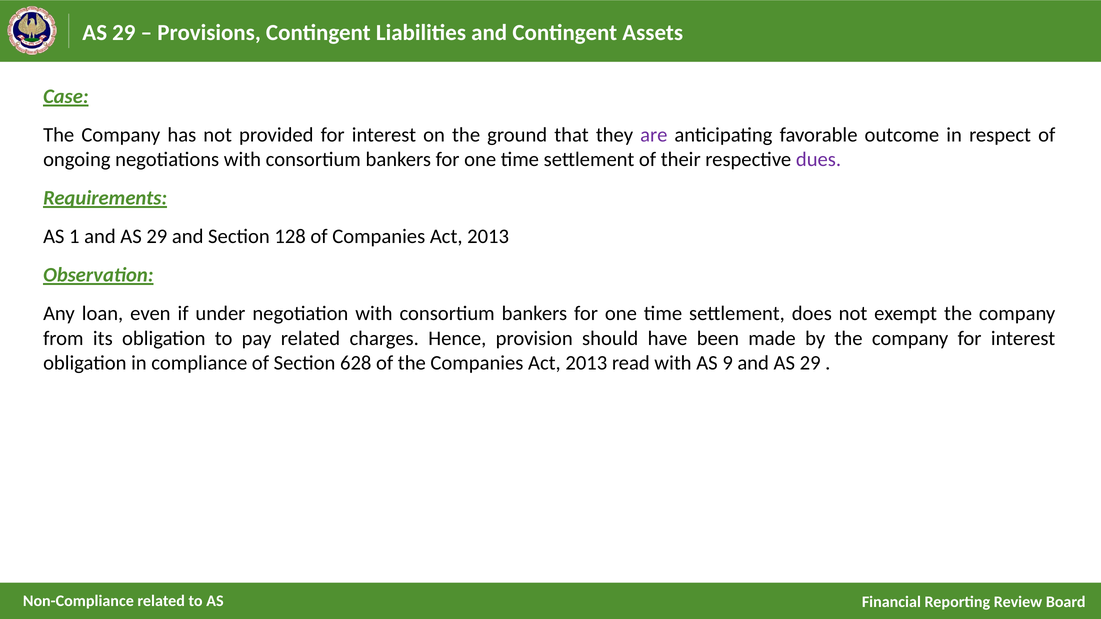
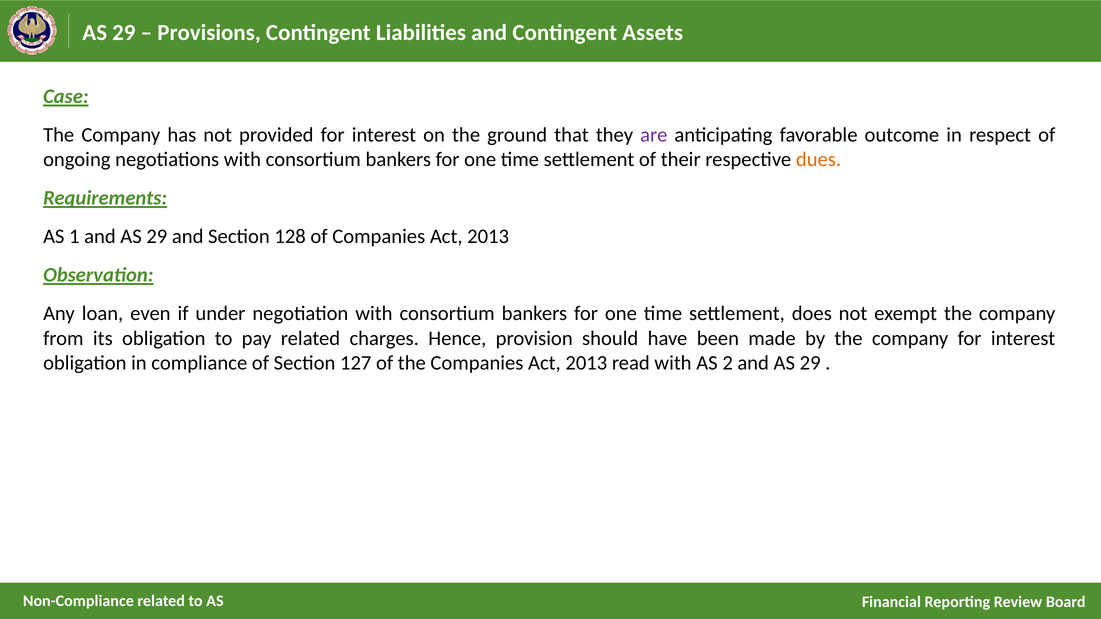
dues colour: purple -> orange (819, 160)
628: 628 -> 127 (356, 363)
9: 9 -> 2 (728, 363)
